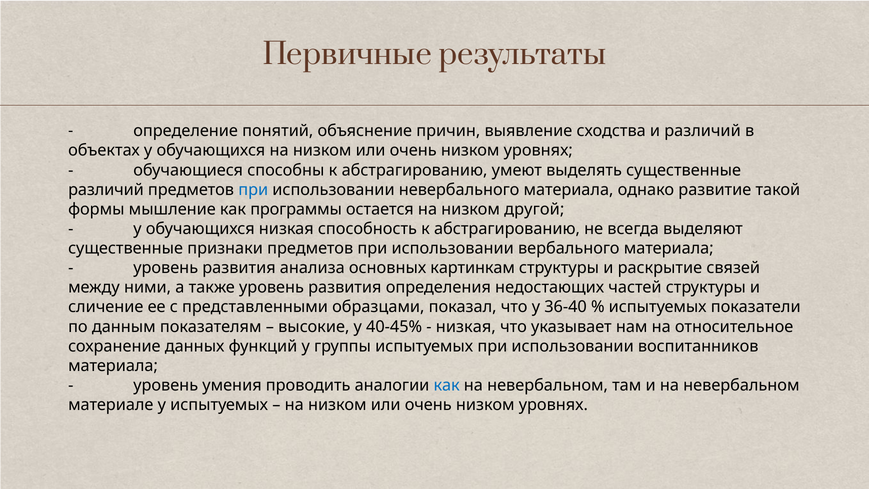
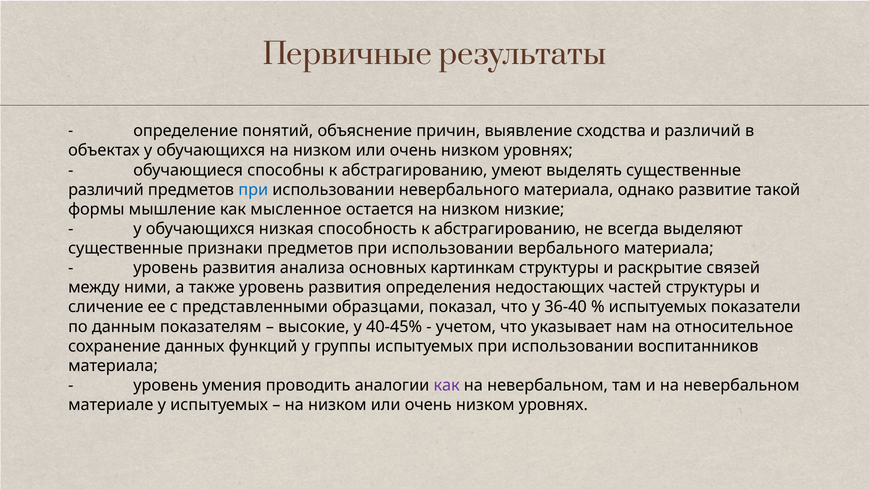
программы: программы -> мысленное (296, 209)
другой: другой -> низкие (534, 209)
низкая: низкая -> учетом (466, 326)
как colour: blue -> purple (447, 385)
